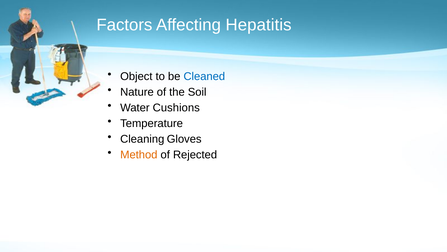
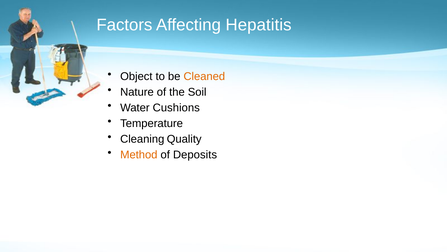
Cleaned colour: blue -> orange (204, 76)
Gloves: Gloves -> Quality (184, 139)
Rejected: Rejected -> Deposits (195, 154)
